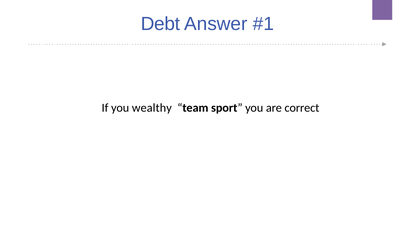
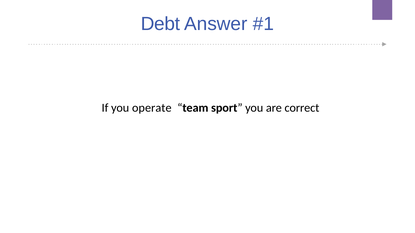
wealthy: wealthy -> operate (152, 108)
